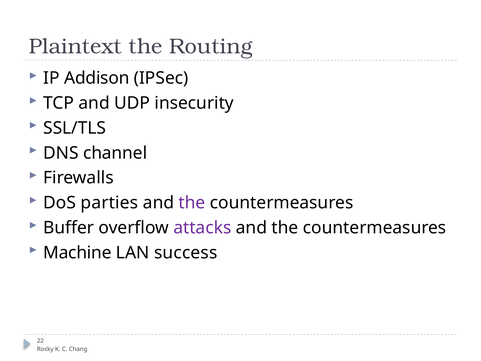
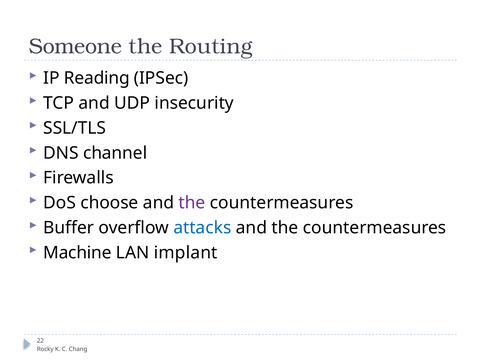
Plaintext: Plaintext -> Someone (75, 46)
Addison: Addison -> Reading (97, 78)
parties: parties -> choose (109, 203)
attacks colour: purple -> blue (202, 228)
success: success -> implant (186, 252)
